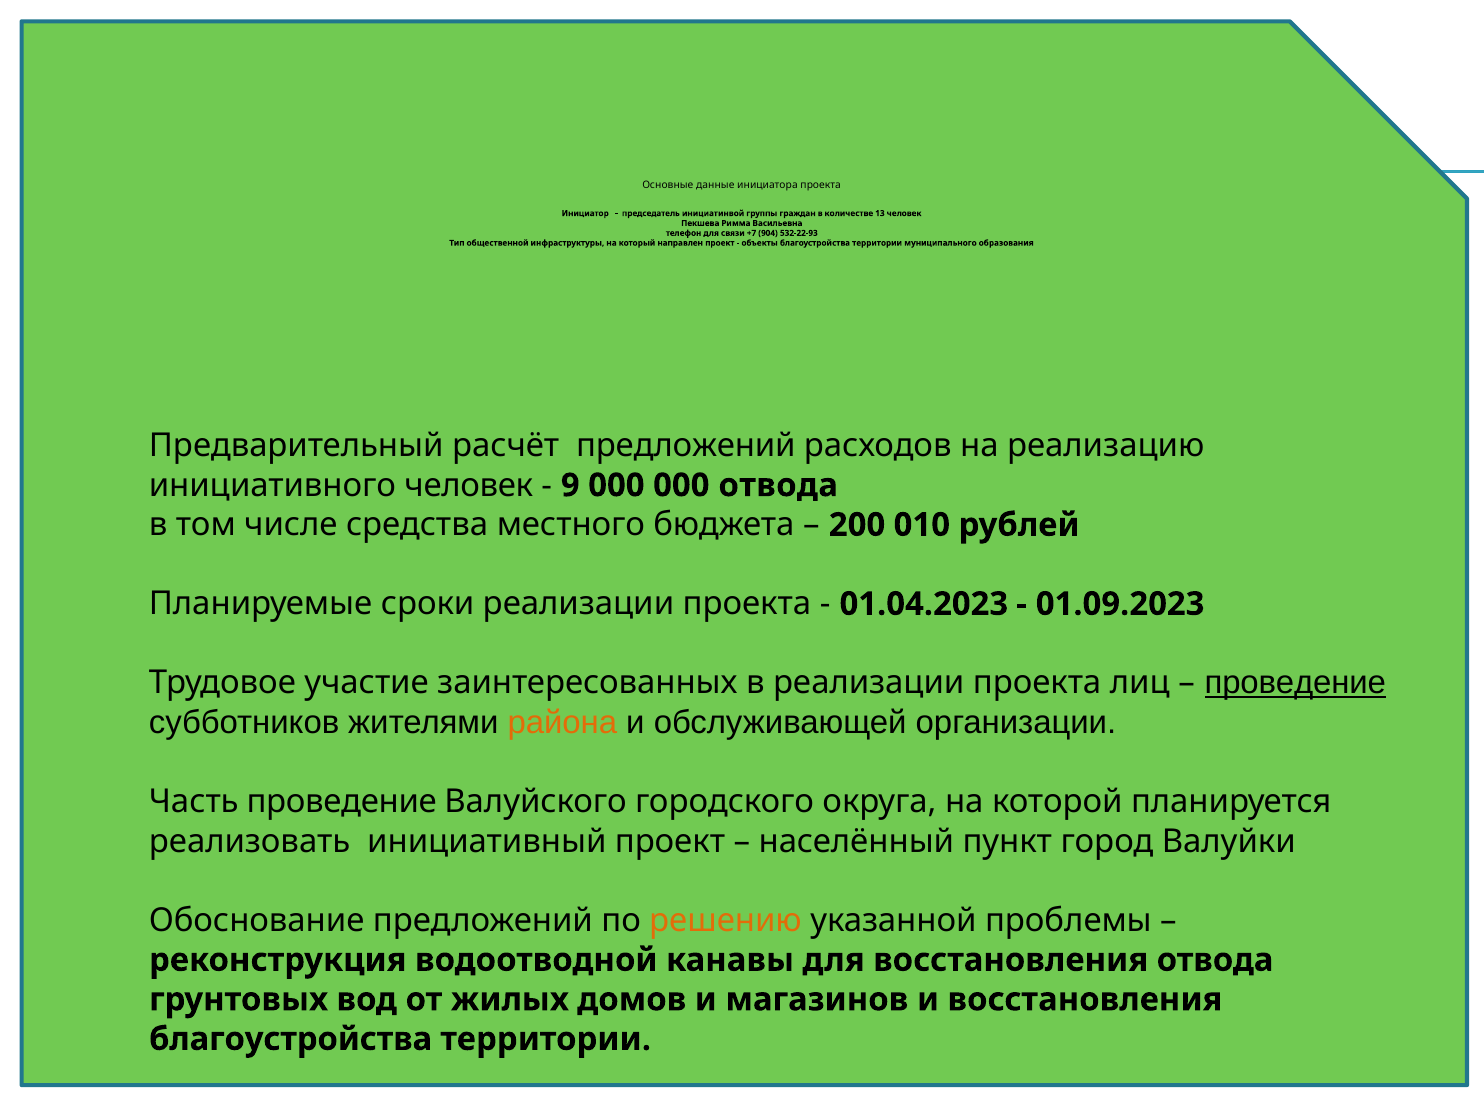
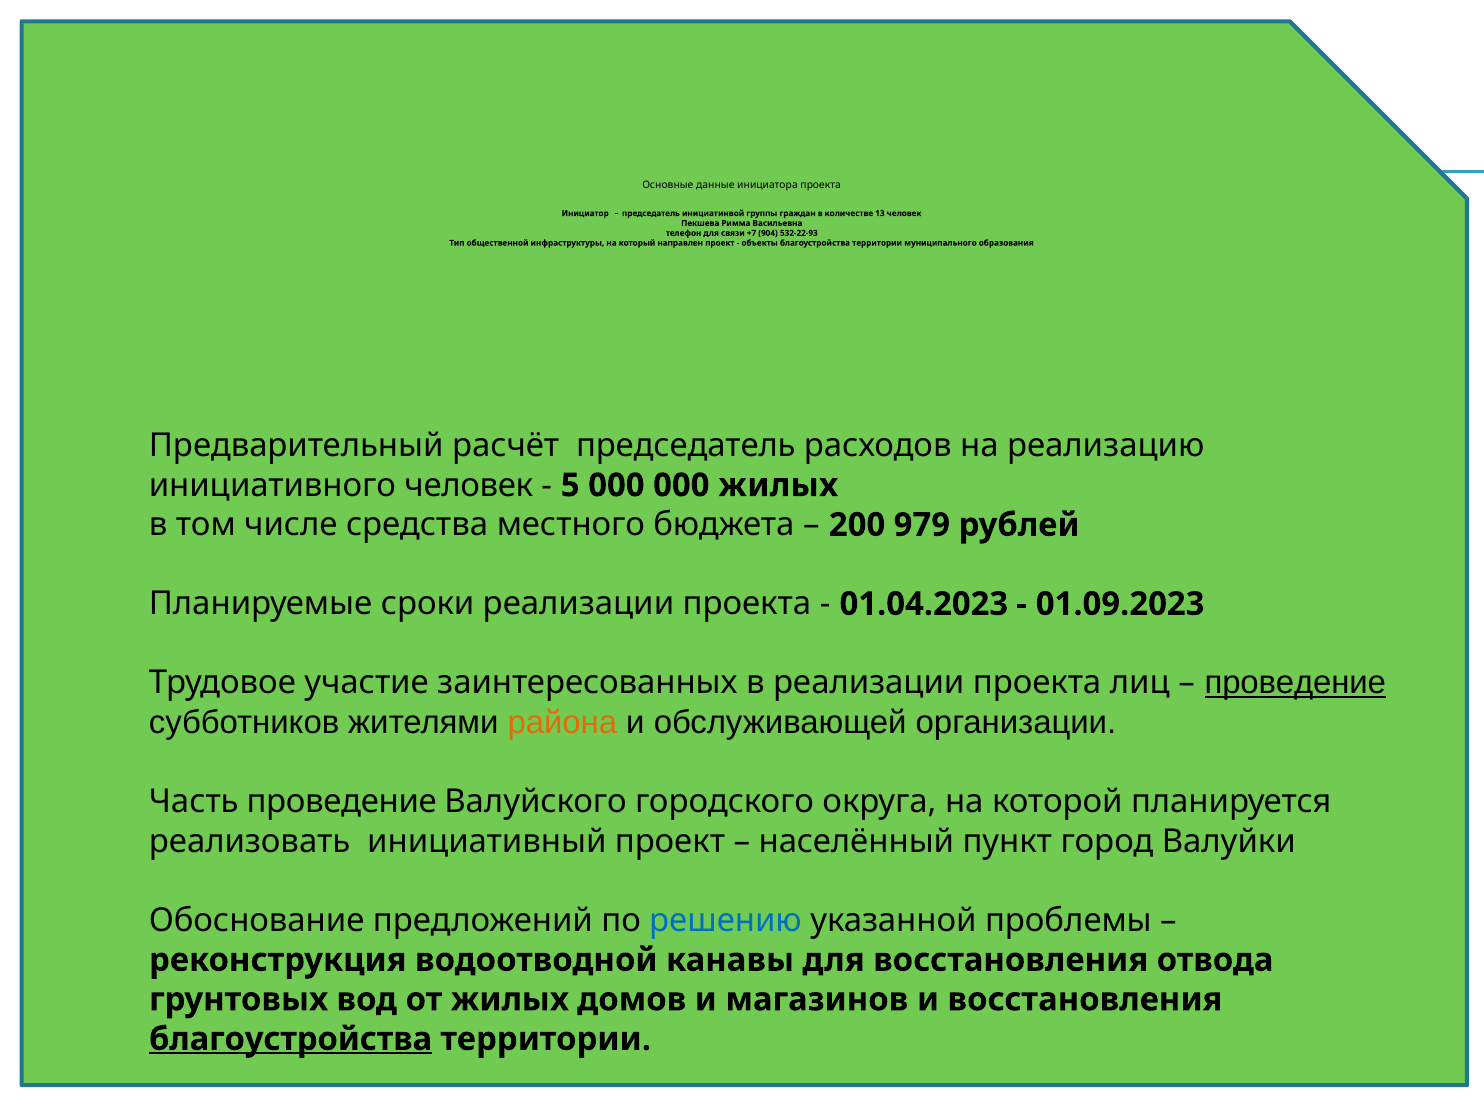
расчёт предложений: предложений -> председатель (686, 446)
9: 9 -> 5 (570, 485)
000 отвода: отвода -> жилых (778, 485)
010: 010 -> 979 (922, 525)
решению colour: orange -> blue (726, 920)
благоустройства underline: none -> present (291, 1039)
